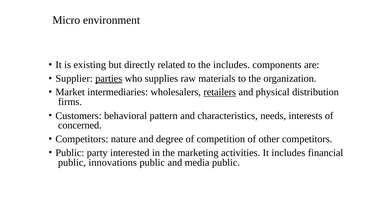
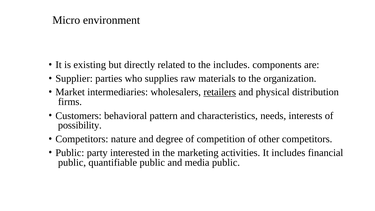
parties underline: present -> none (109, 79)
concerned: concerned -> possibility (80, 125)
innovations: innovations -> quantifiable (113, 162)
